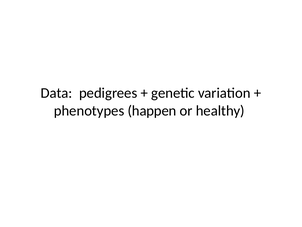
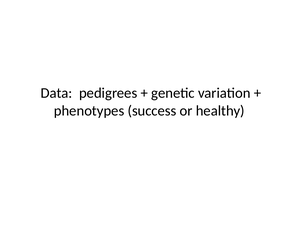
happen: happen -> success (152, 110)
